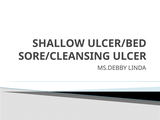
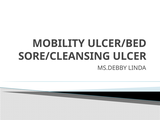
SHALLOW: SHALLOW -> MOBILITY (59, 43)
